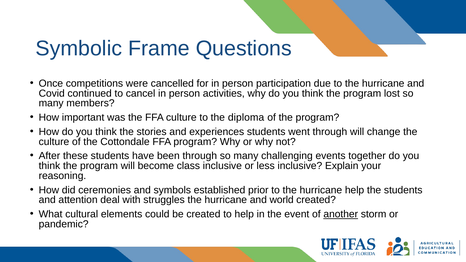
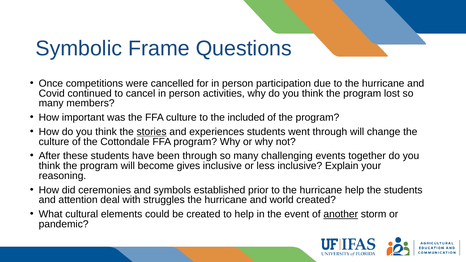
diploma: diploma -> included (246, 118)
stories underline: none -> present (152, 132)
class: class -> gives (188, 166)
